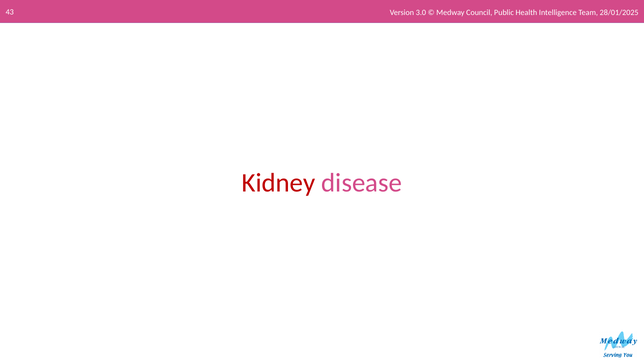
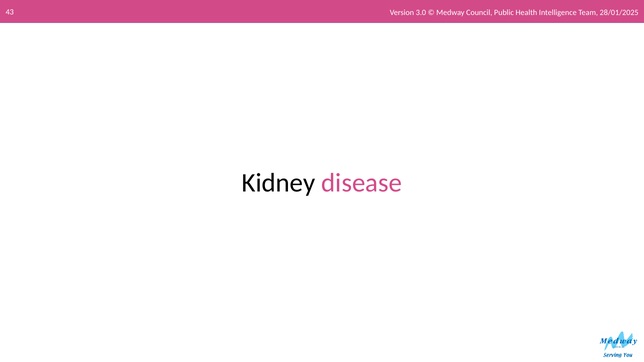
Kidney colour: red -> black (279, 183)
